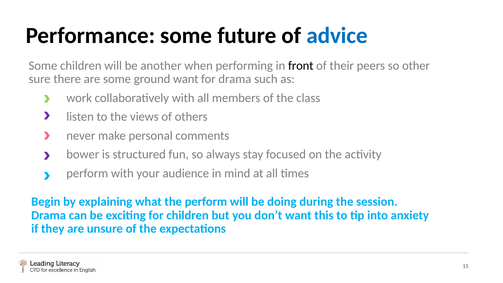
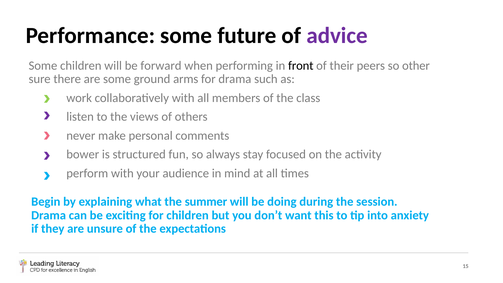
advice colour: blue -> purple (337, 35)
another: another -> forward (161, 66)
ground want: want -> arms (186, 79)
the perform: perform -> summer (206, 202)
